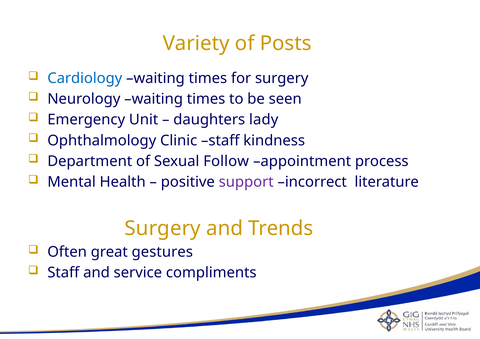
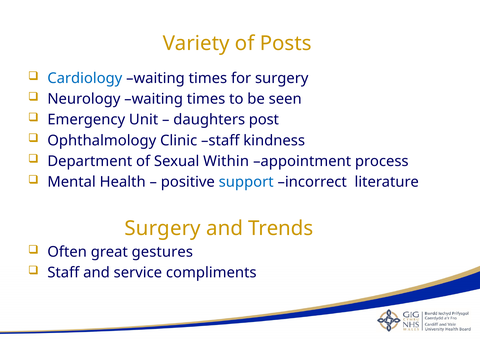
lady: lady -> post (264, 120)
Follow: Follow -> Within (226, 161)
support colour: purple -> blue (246, 182)
